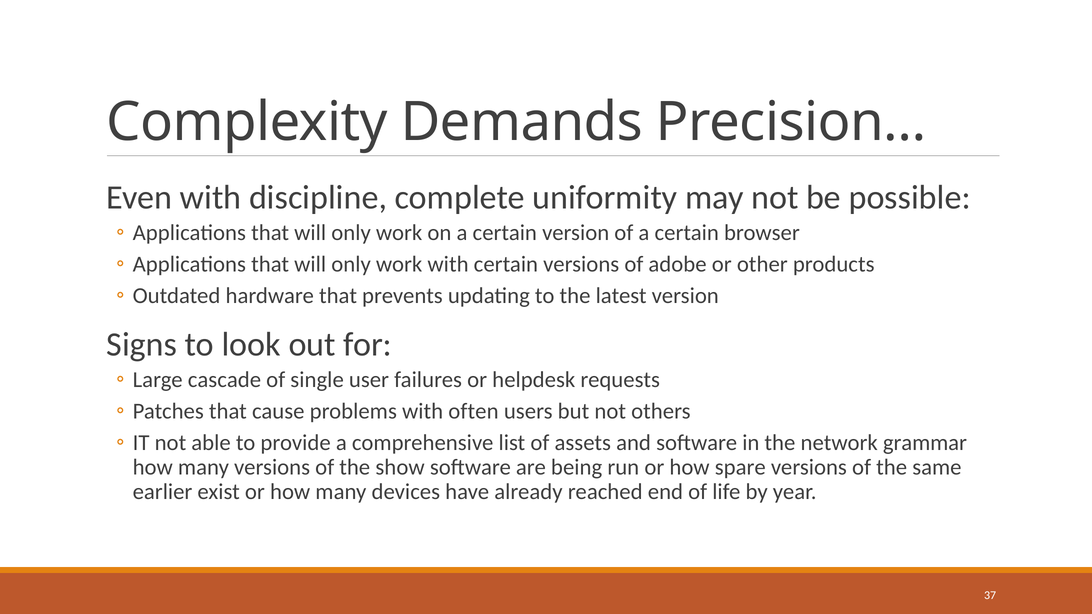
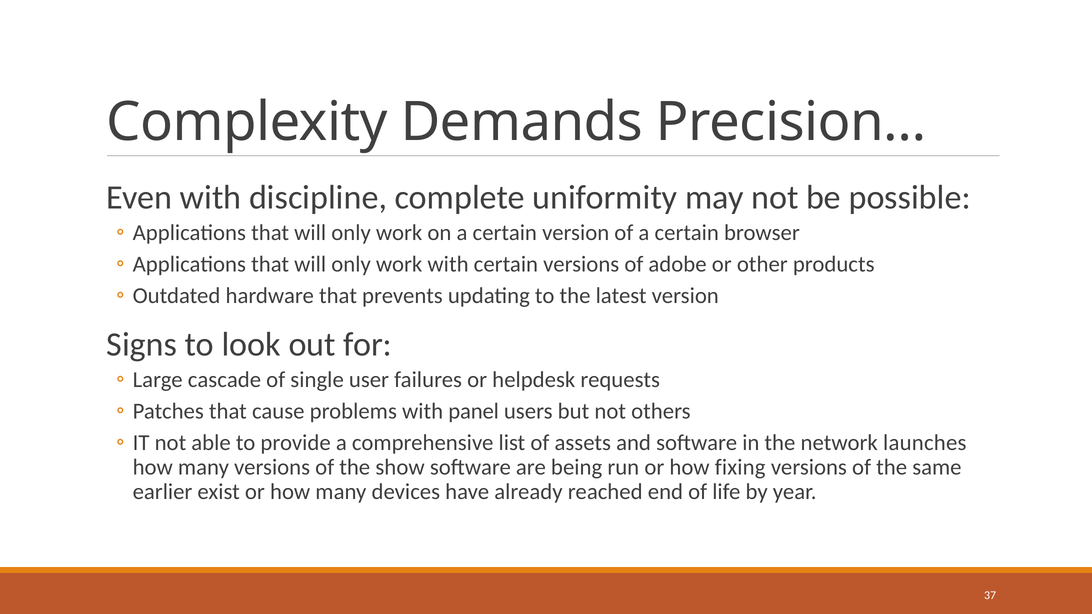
often: often -> panel (474, 411)
grammar: grammar -> launches (925, 443)
spare: spare -> fixing (740, 468)
